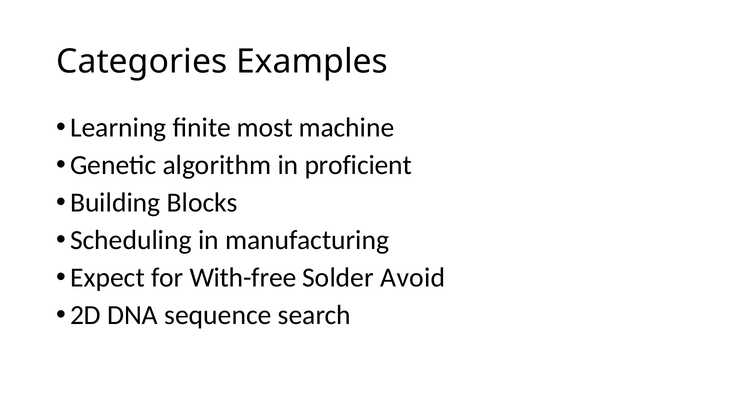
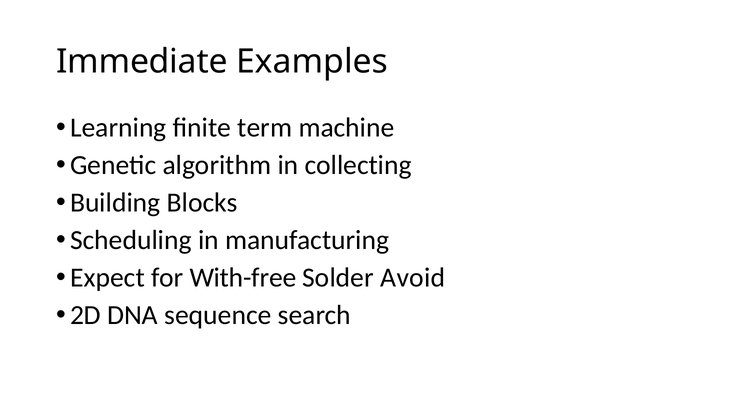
Categories: Categories -> Immediate (142, 62)
most: most -> term (265, 128)
proficient: proficient -> collecting (358, 165)
